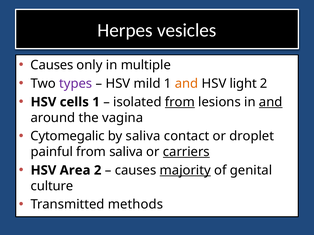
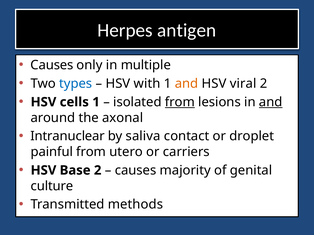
vesicles: vesicles -> antigen (187, 30)
types colour: purple -> blue (76, 84)
mild: mild -> with (147, 84)
light: light -> viral (243, 84)
vagina: vagina -> axonal (123, 118)
Cytomegalic: Cytomegalic -> Intranuclear (68, 136)
from saliva: saliva -> utero (126, 152)
carriers underline: present -> none (186, 152)
Area: Area -> Base (75, 171)
majority underline: present -> none (185, 171)
